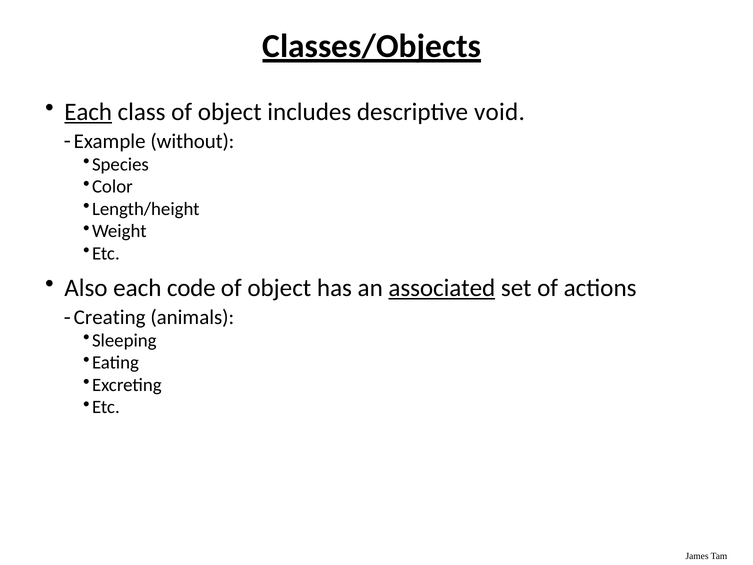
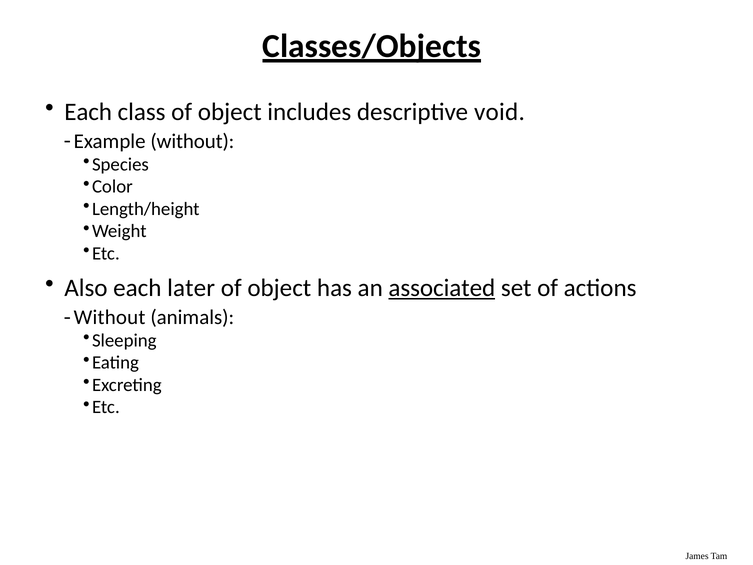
Each underline: present -> none (88, 112)
code: code -> later (191, 288)
Creating: Creating -> Without (110, 317)
